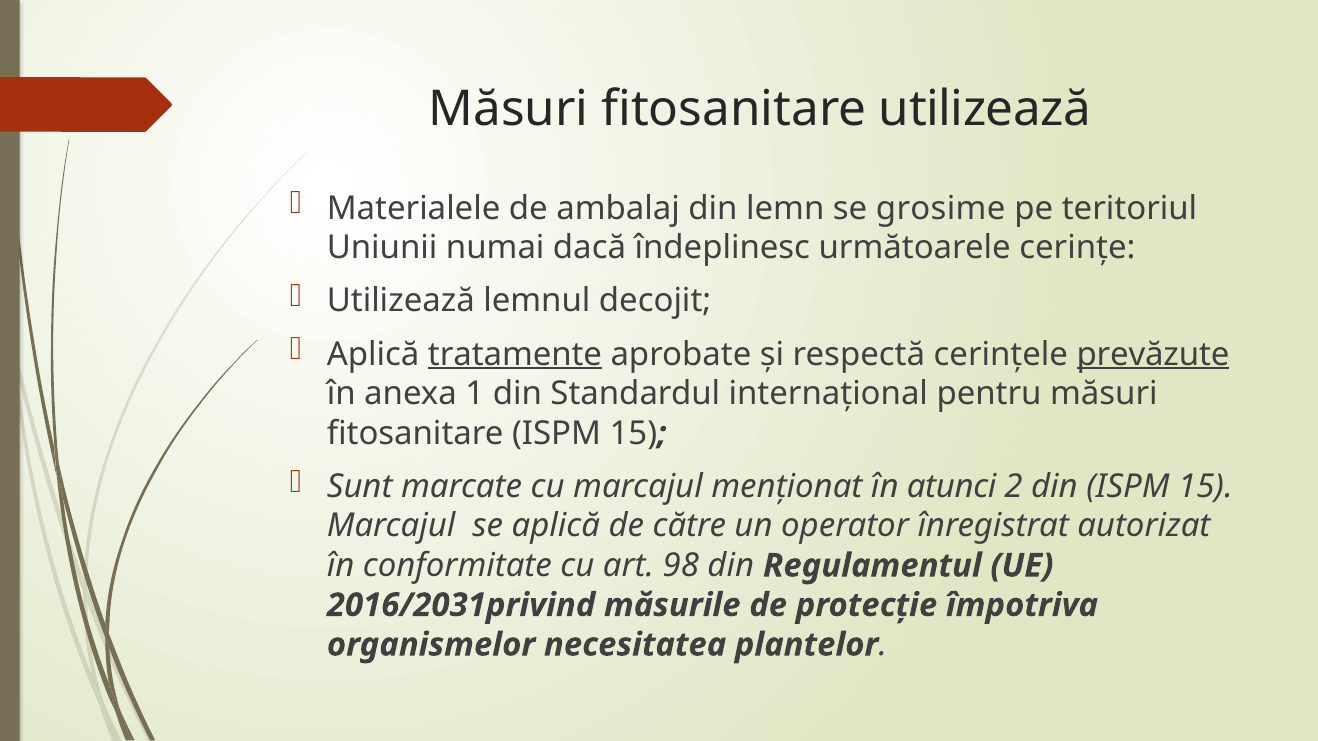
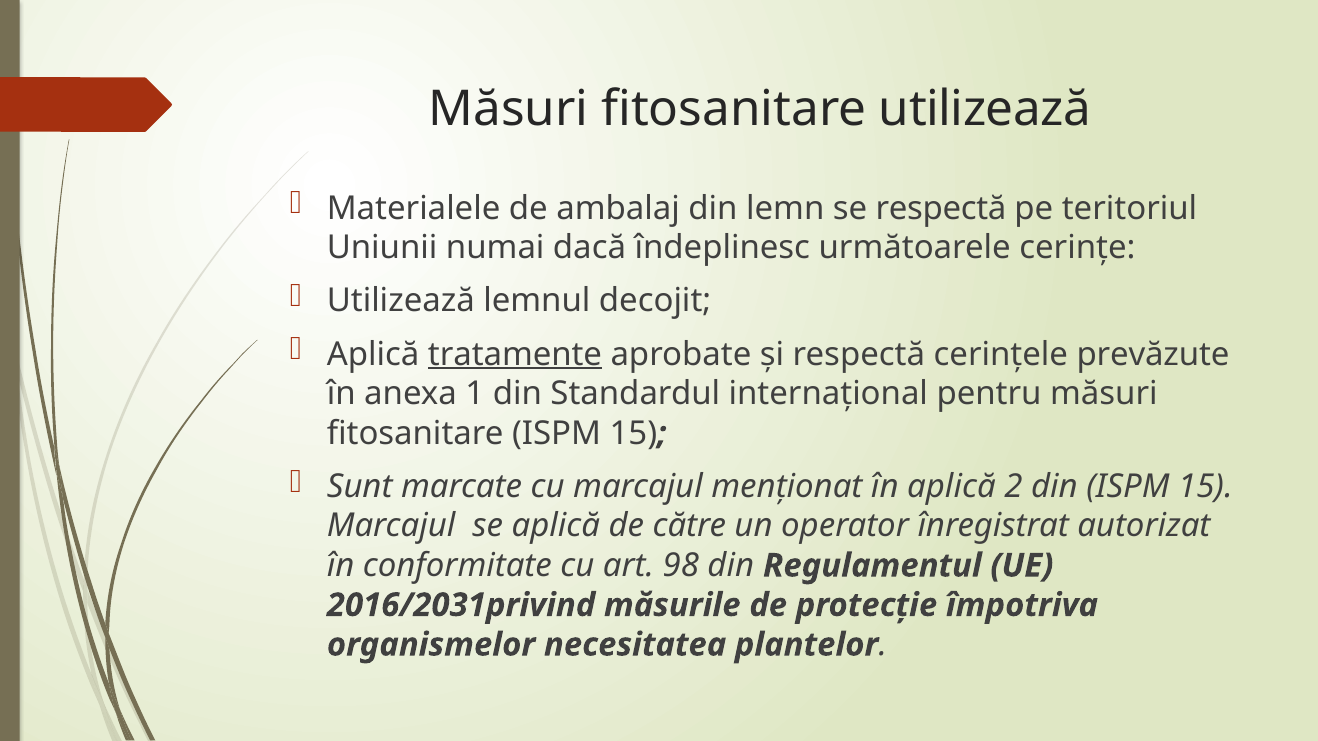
se grosime: grosime -> respectă (941, 208)
prevăzute underline: present -> none (1153, 354)
în atunci: atunci -> aplică (951, 487)
